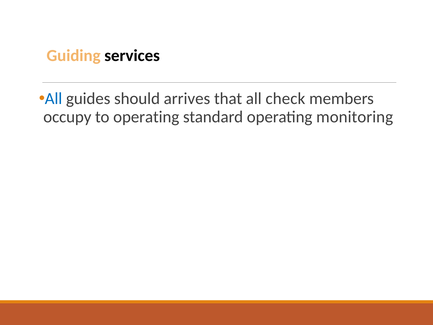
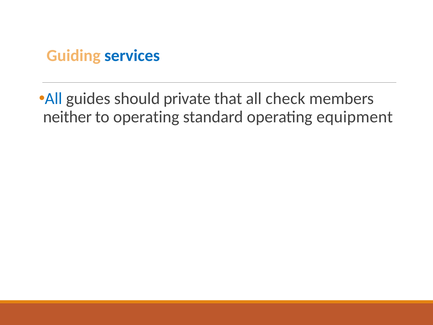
services colour: black -> blue (132, 55)
arrives: arrives -> private (187, 99)
occupy: occupy -> neither (67, 117)
monitoring: monitoring -> equipment (355, 117)
